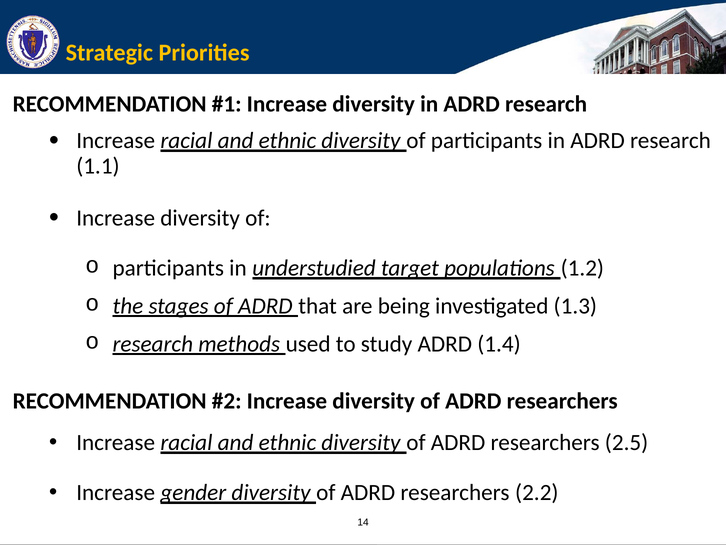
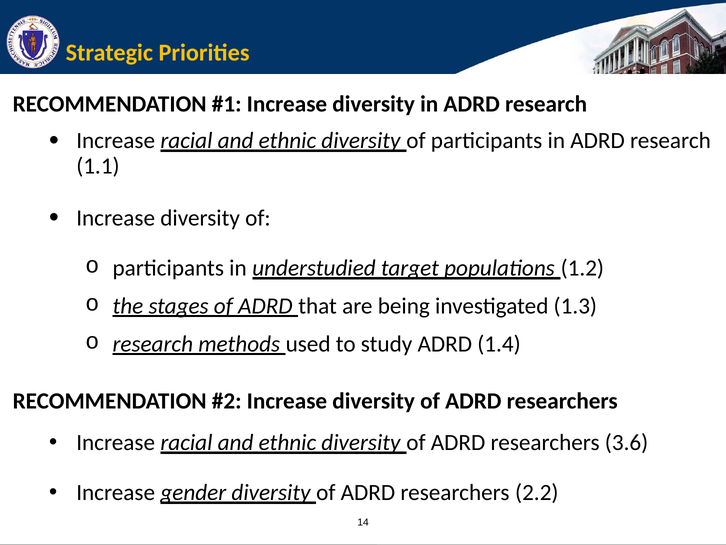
2.5: 2.5 -> 3.6 (627, 442)
